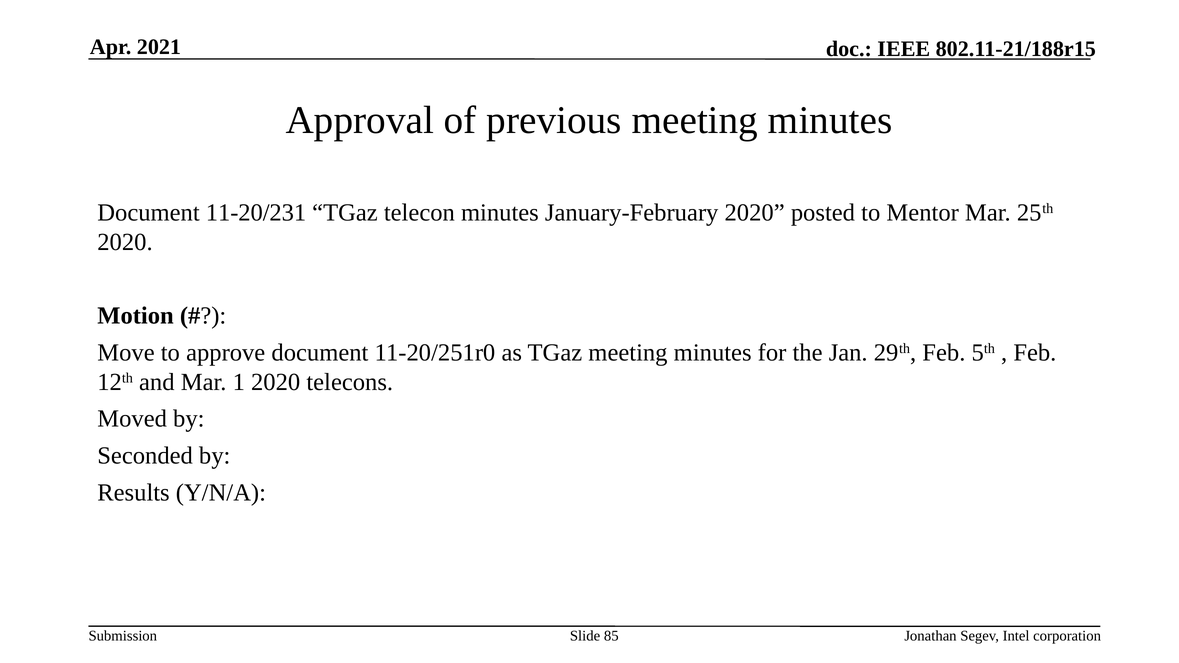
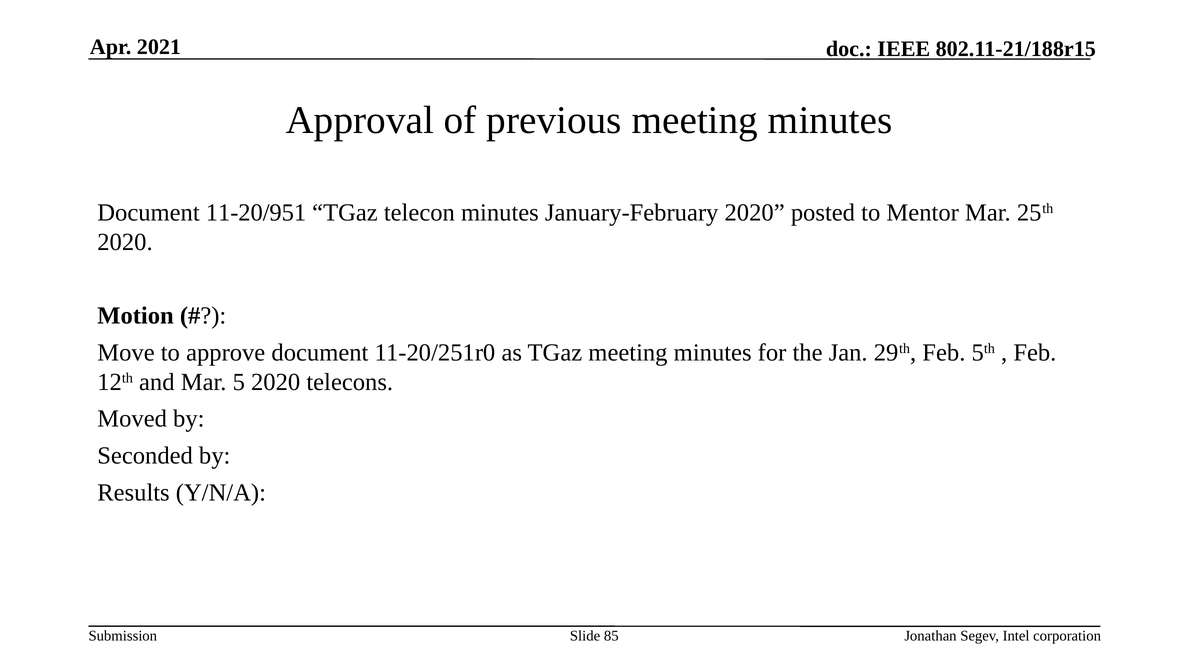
11-20/231: 11-20/231 -> 11-20/951 (256, 212)
1: 1 -> 5 (239, 382)
